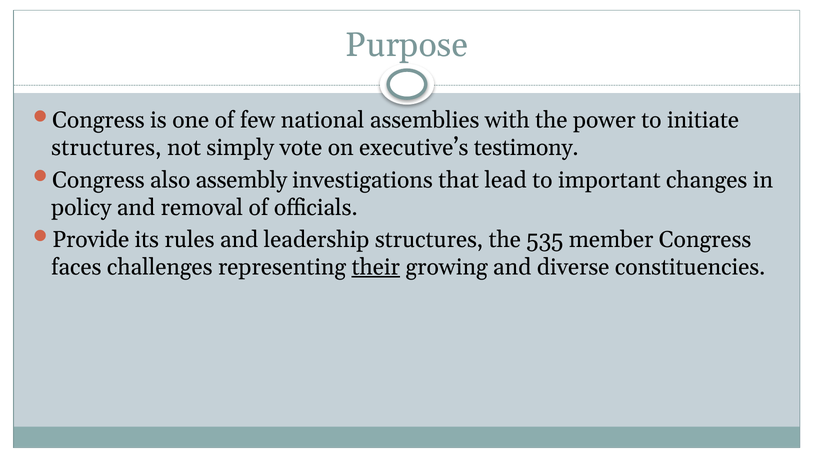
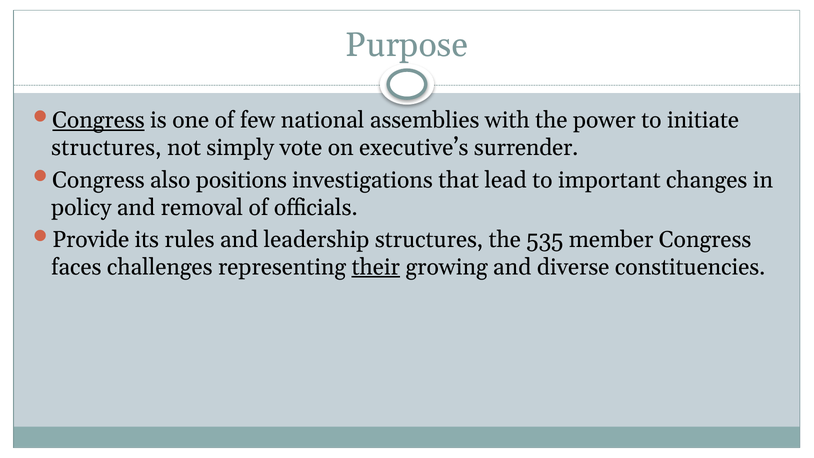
Congress underline: none -> present (98, 120)
testimony: testimony -> surrender (526, 148)
assembly: assembly -> positions (241, 180)
